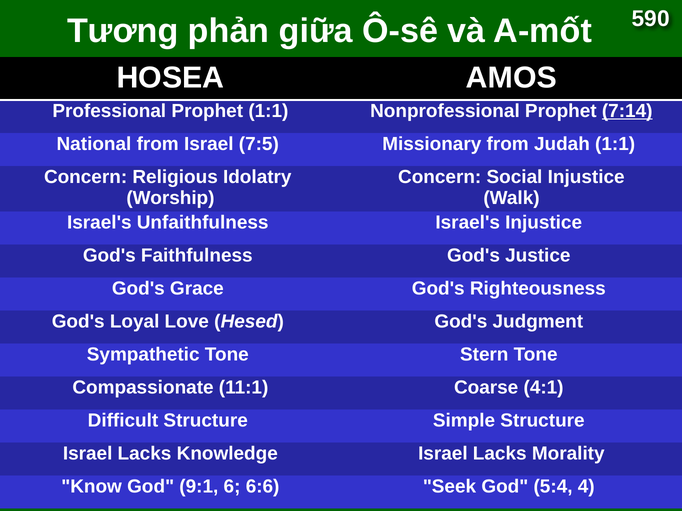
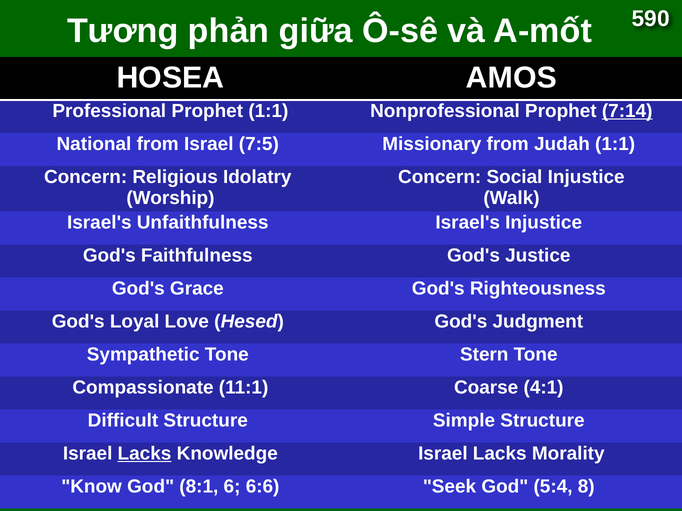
Lacks underline: none -> present (145, 454)
9:1: 9:1 -> 8:1 (199, 487)
4: 4 -> 8 (586, 487)
